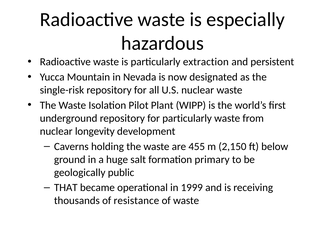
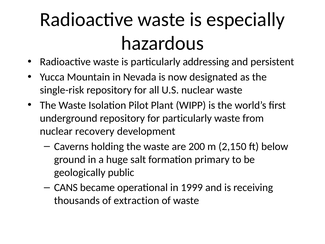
extraction: extraction -> addressing (206, 62)
longevity: longevity -> recovery (95, 131)
455: 455 -> 200 (197, 146)
THAT: THAT -> CANS (66, 187)
resistance: resistance -> extraction (136, 200)
